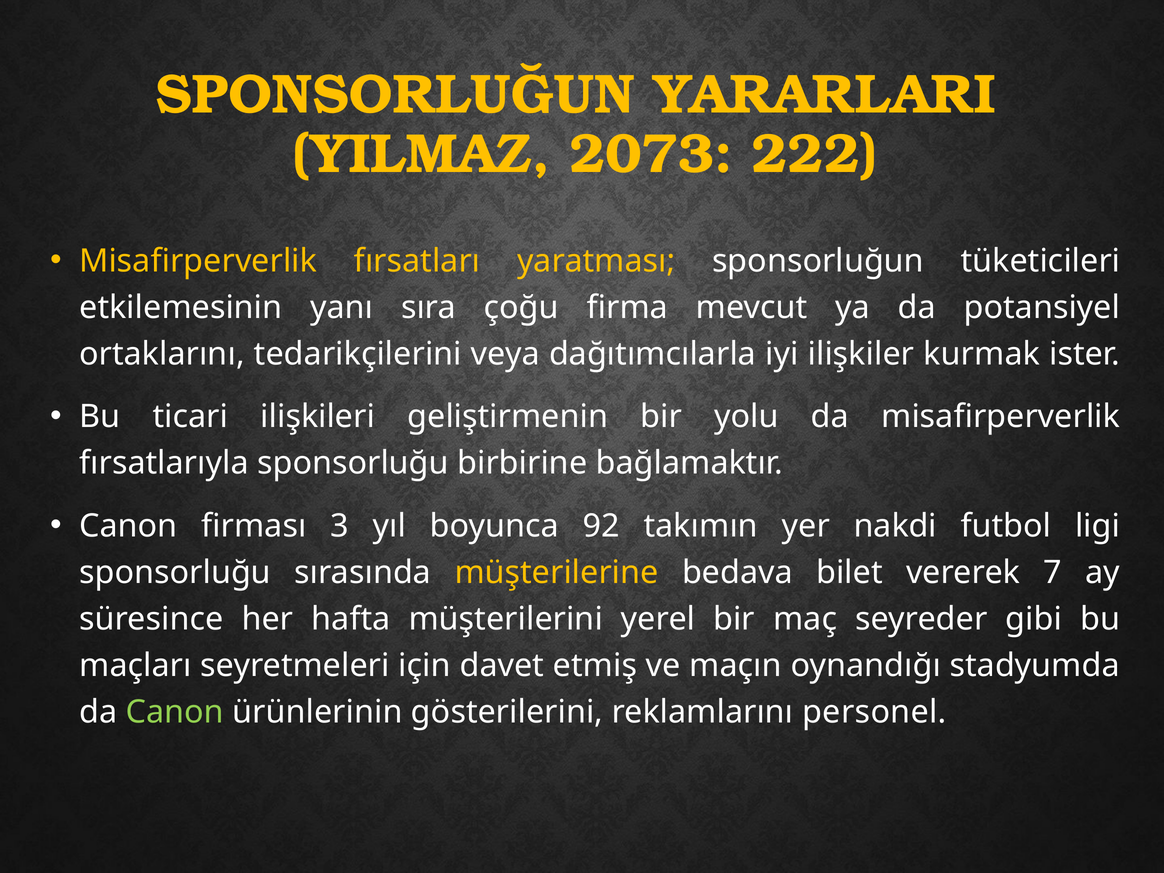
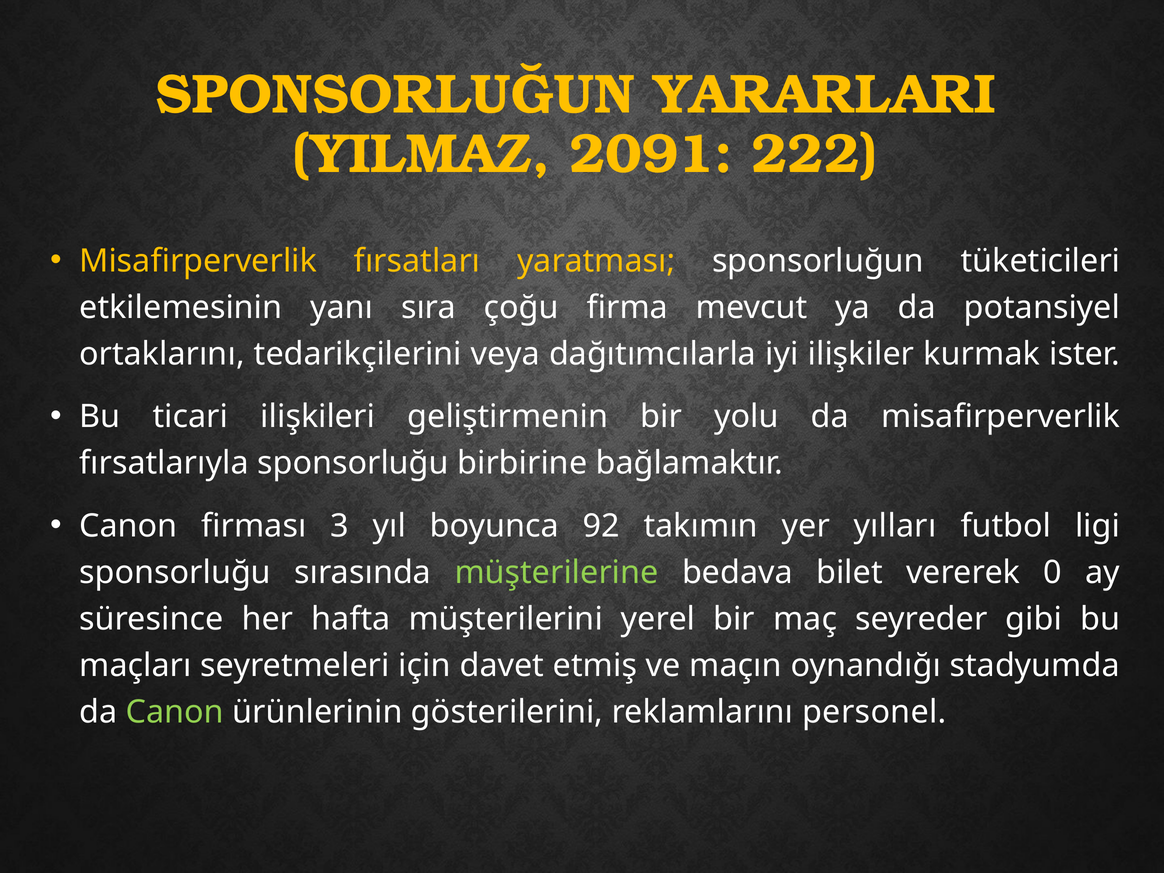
2073: 2073 -> 2091 (651, 154)
nakdi: nakdi -> yılları (895, 526)
müşterilerine colour: yellow -> light green (557, 573)
7: 7 -> 0 (1053, 573)
